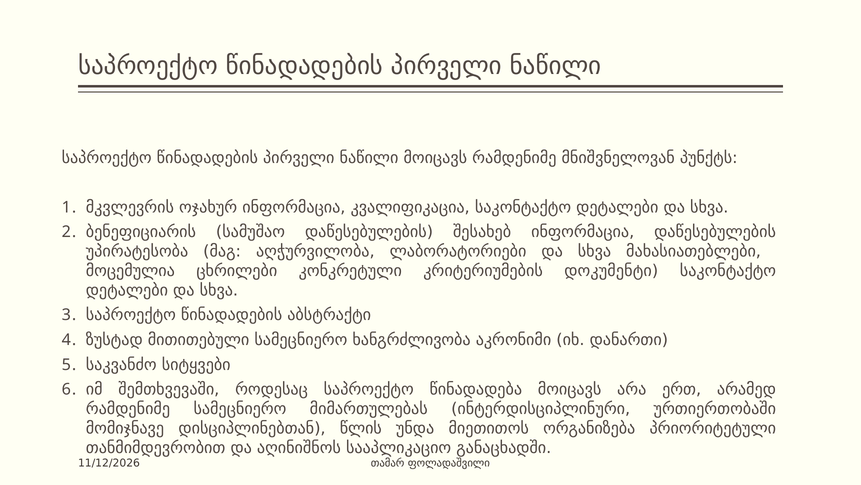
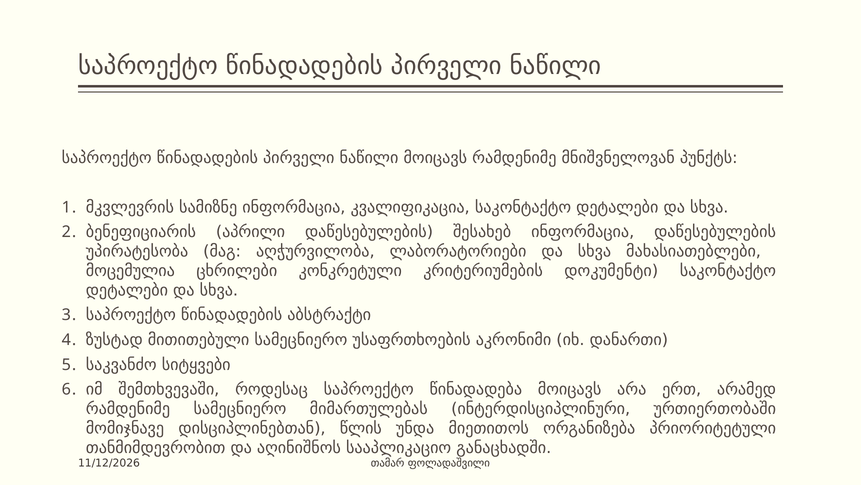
ოჯახურ: ოჯახურ -> სამიზნე (208, 207)
სამუშაო: სამუშაო -> აპრილი (251, 232)
ხანგრძლივობა: ხანგრძლივობა -> უსაფრთხოების (412, 339)
